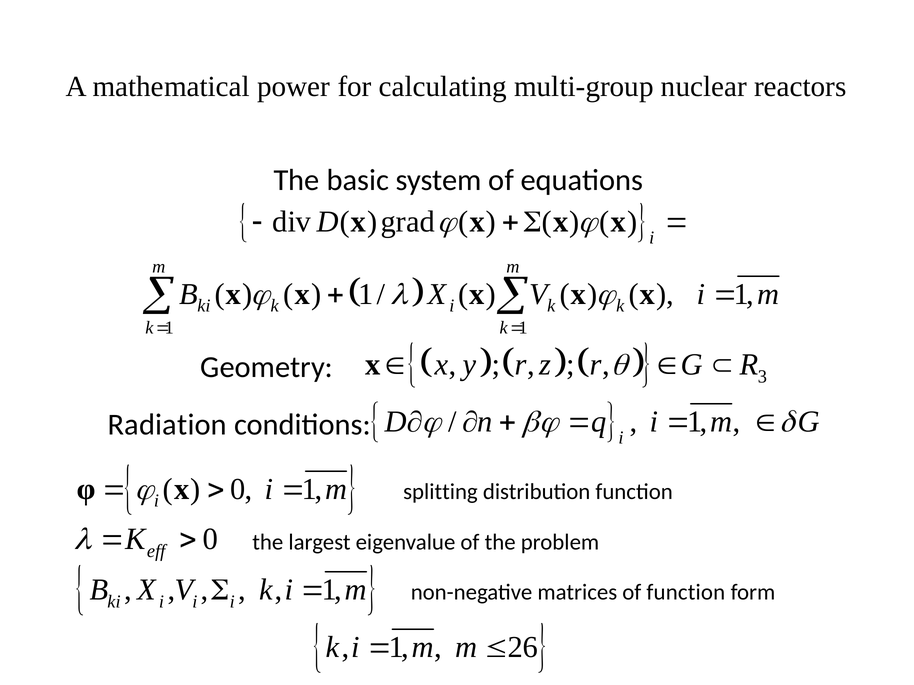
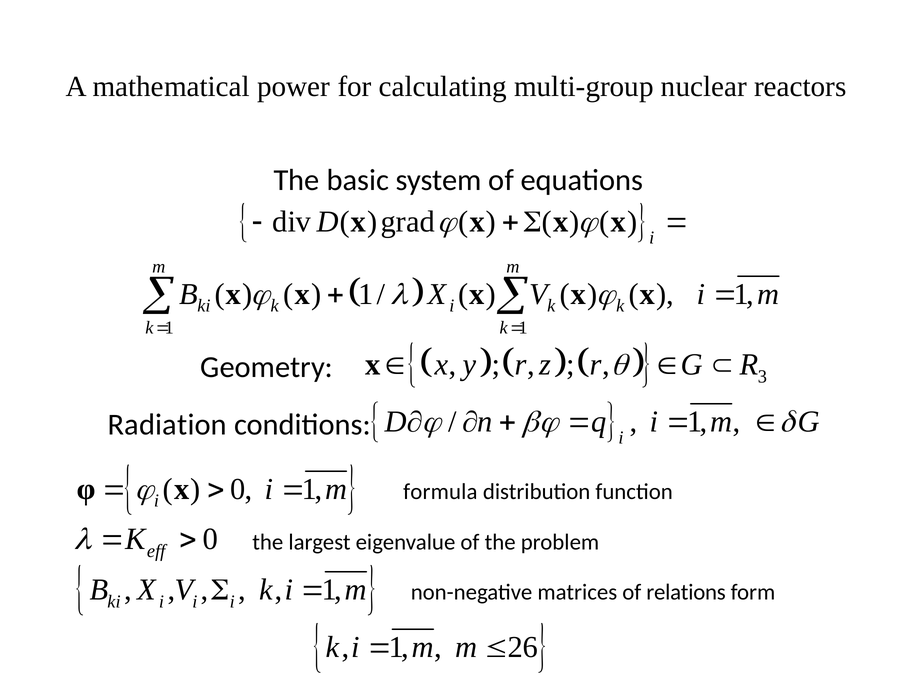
splitting: splitting -> formula (440, 492)
of function: function -> relations (686, 593)
